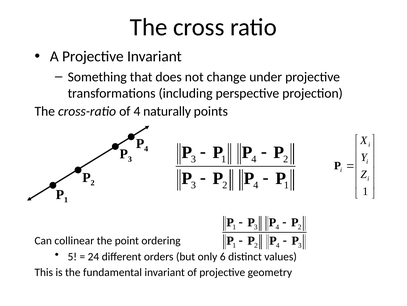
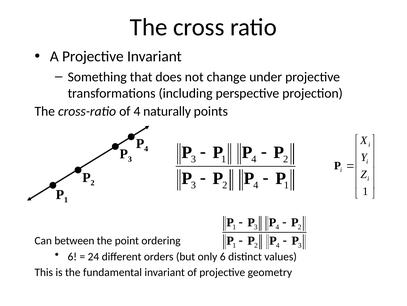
collinear: collinear -> between (74, 240)
5: 5 -> 6 (72, 256)
